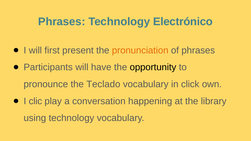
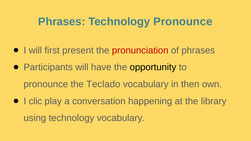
Technology Electrónico: Electrónico -> Pronounce (183, 22)
pronunciation colour: orange -> red (140, 50)
click: click -> then (190, 84)
